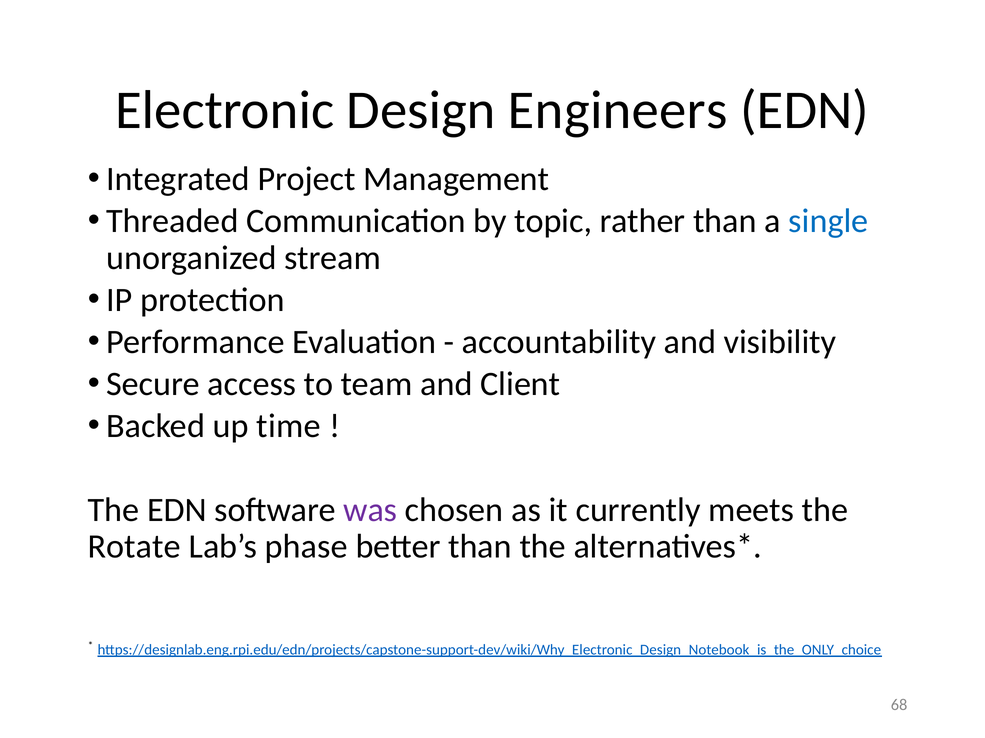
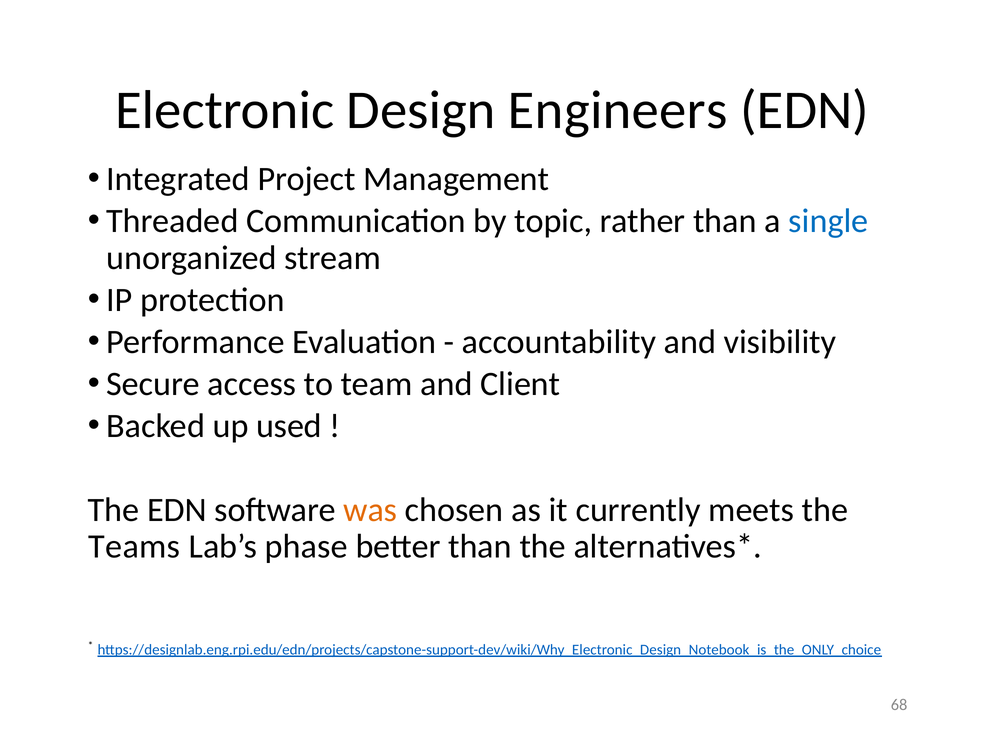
time: time -> used (289, 426)
was colour: purple -> orange (370, 510)
Rotate: Rotate -> Teams (134, 547)
